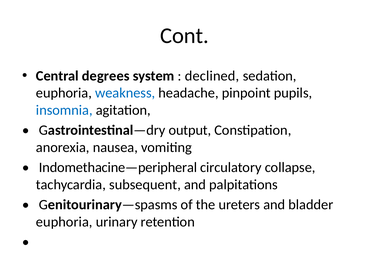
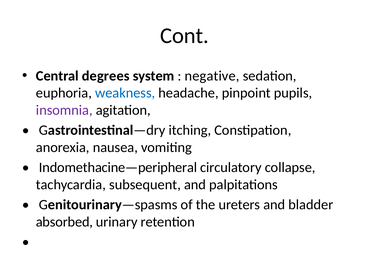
declined: declined -> negative (212, 76)
insomnia colour: blue -> purple (64, 110)
output: output -> itching (190, 131)
euphoria: euphoria -> absorbed (64, 223)
